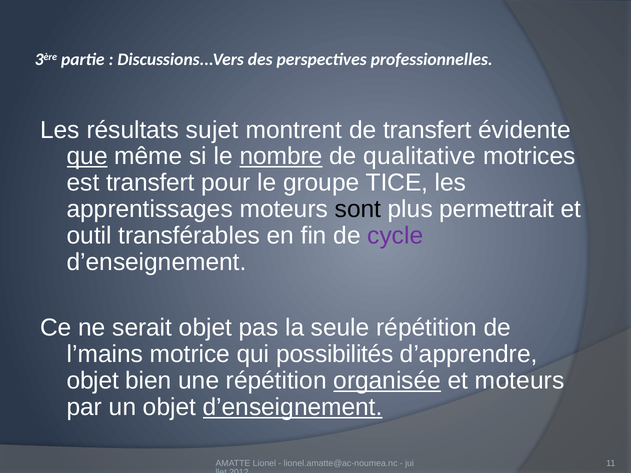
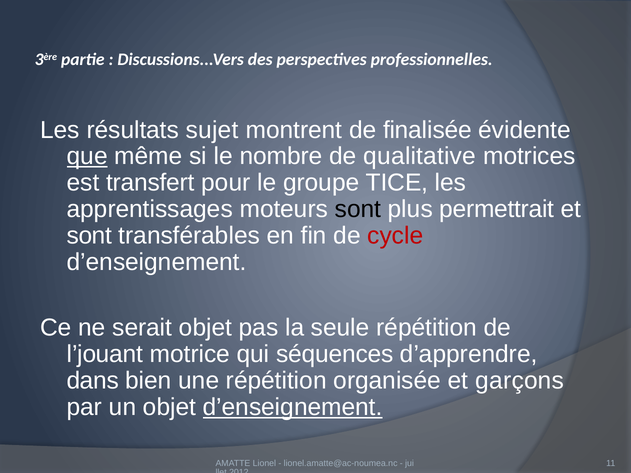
de transfert: transfert -> finalisée (427, 130)
nombre underline: present -> none (281, 156)
outil: outil -> sont (89, 236)
cycle colour: purple -> red (395, 236)
l’mains: l’mains -> l’jouant (105, 354)
possibilités: possibilités -> séquences (335, 354)
objet: objet -> dans (93, 381)
organisée underline: present -> none (387, 381)
et moteurs: moteurs -> garçons (520, 381)
